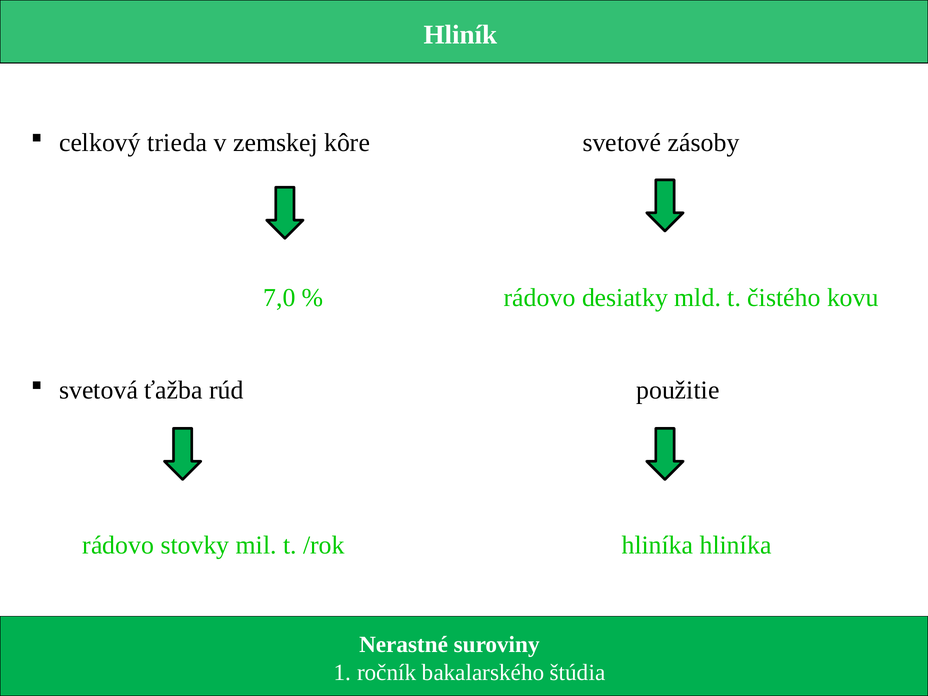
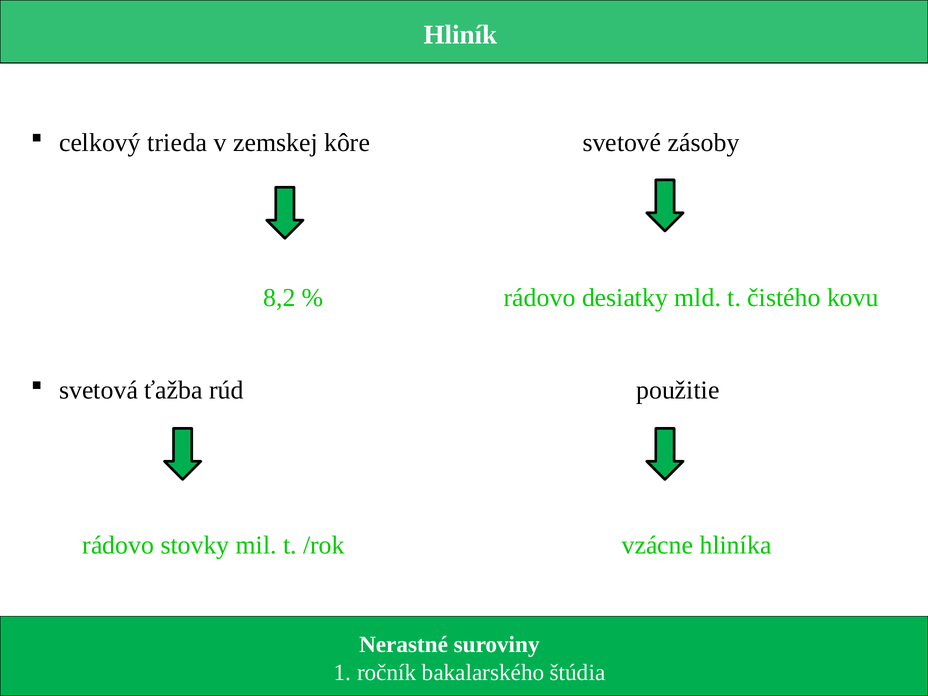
7,0: 7,0 -> 8,2 (279, 298)
/rok hliníka: hliníka -> vzácne (657, 545)
